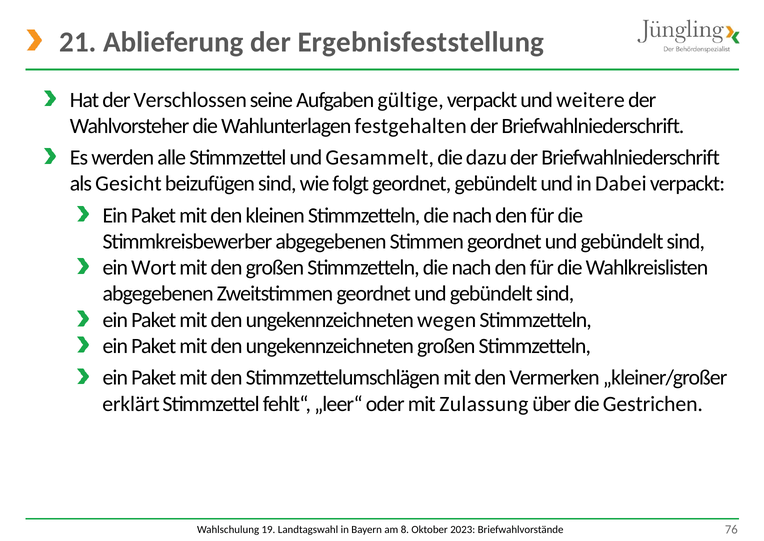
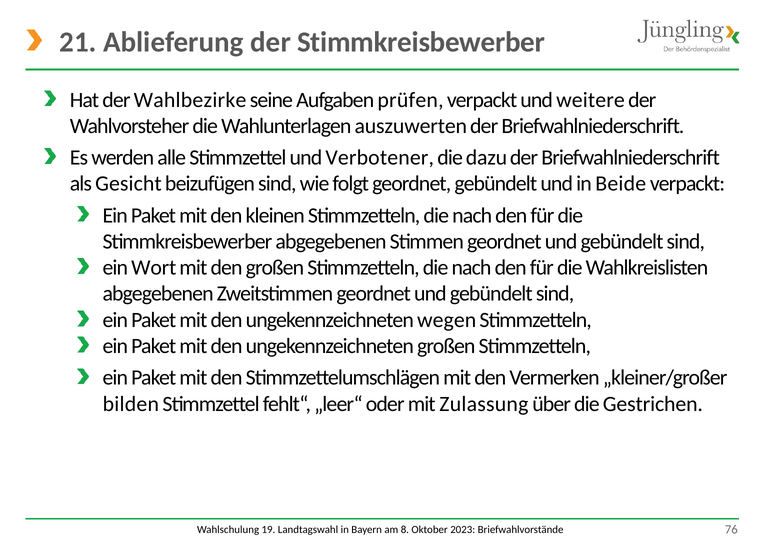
der Ergebnisfeststellung: Ergebnisfeststellung -> Stimmkreisbewerber (421, 42)
Verschlossen: Verschlossen -> Wahlbezirke (190, 100)
gültige: gültige -> prüfen (410, 100)
festgehalten: festgehalten -> auszuwerten (411, 126)
Gesammelt: Gesammelt -> Verbotener (380, 158)
Dabei: Dabei -> Beide (621, 184)
erklärt: erklärt -> bilden (131, 404)
